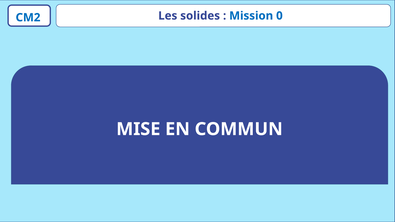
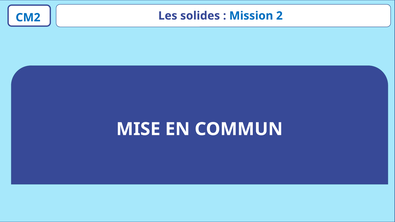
0: 0 -> 2 (279, 16)
